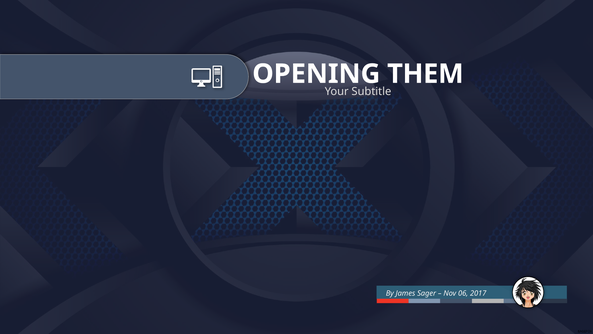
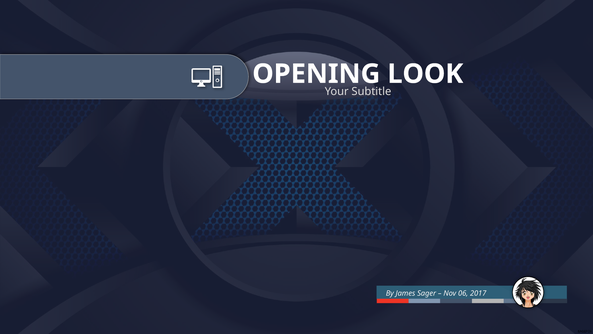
THEM: THEM -> LOOK (425, 74)
